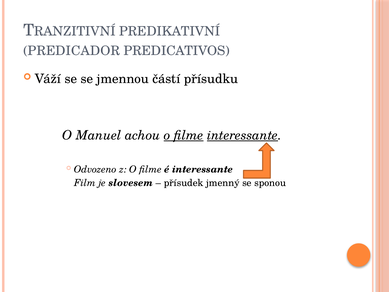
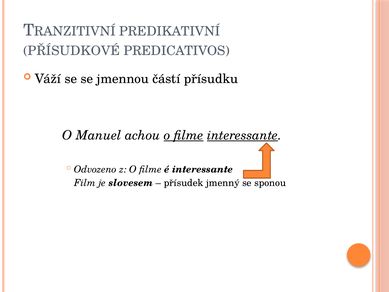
PREDICADOR: PREDICADOR -> PŘÍSUDKOVÉ (72, 51)
